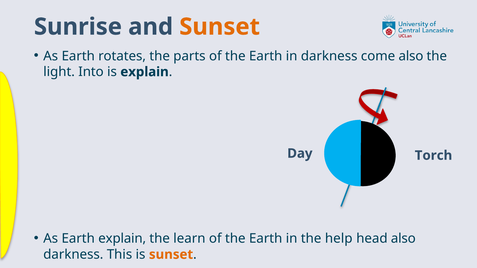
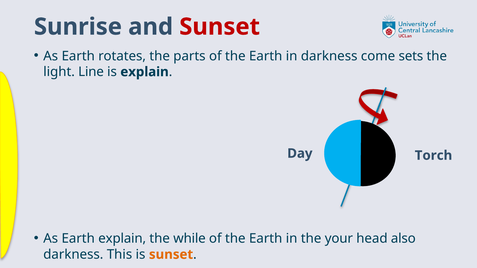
Sunset colour: orange -> red (220, 27)
come also: also -> sets (411, 56)
Into: Into -> Line (91, 72)
learn: learn -> while (190, 239)
help: help -> your (339, 239)
